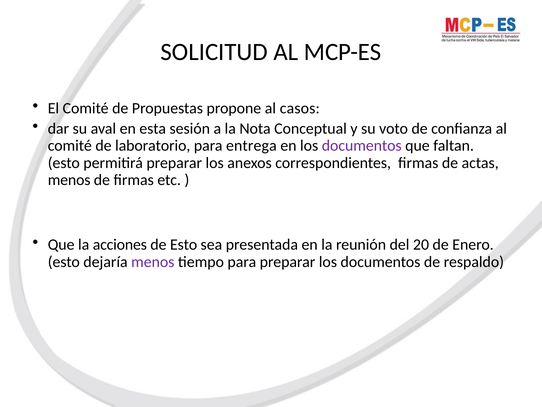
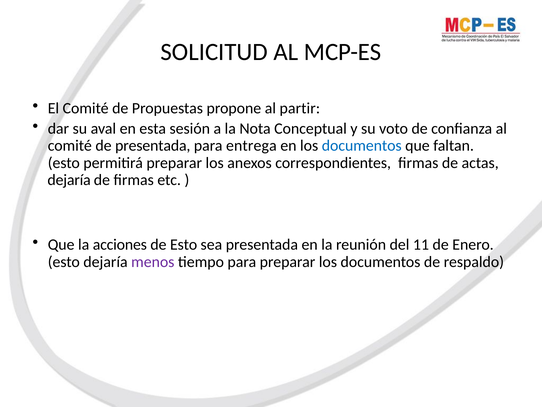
casos: casos -> partir (300, 108)
de laboratorio: laboratorio -> presentada (153, 146)
documentos colour: purple -> blue (362, 146)
menos: menos -> dejaría (69, 180)
20: 20 -> 11 (421, 244)
